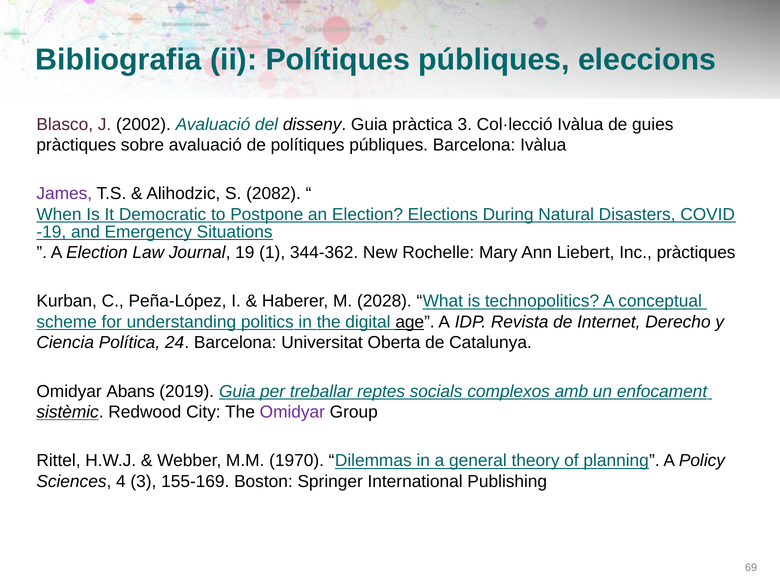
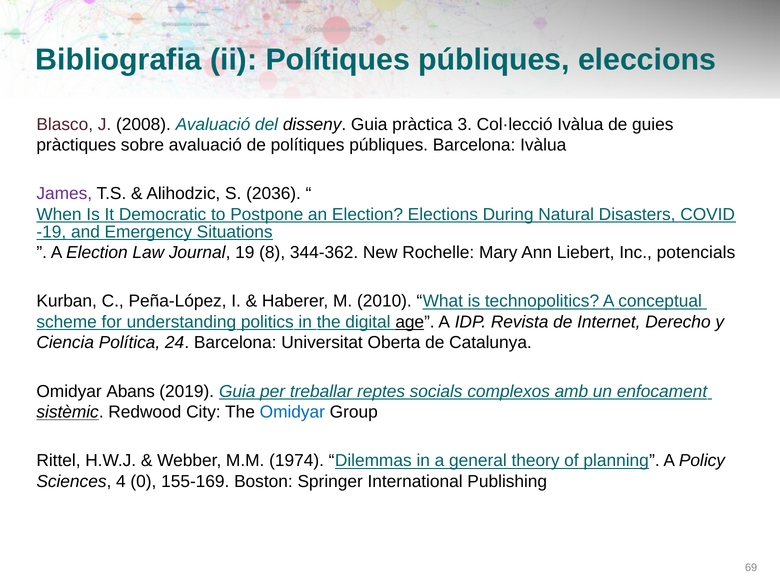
2002: 2002 -> 2008 (143, 124)
2082: 2082 -> 2036 (274, 194)
1: 1 -> 8 (272, 253)
Inc pràctiques: pràctiques -> potencials (696, 253)
2028: 2028 -> 2010 (384, 301)
Omidyar colour: purple -> blue (292, 412)
1970: 1970 -> 1974 (297, 461)
4 3: 3 -> 0 (143, 481)
